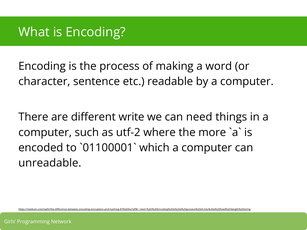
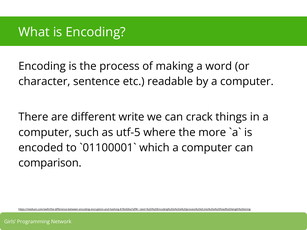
need: need -> crack (199, 117)
utf-2: utf-2 -> utf-5 (128, 132)
unreadable: unreadable -> comparison (50, 163)
